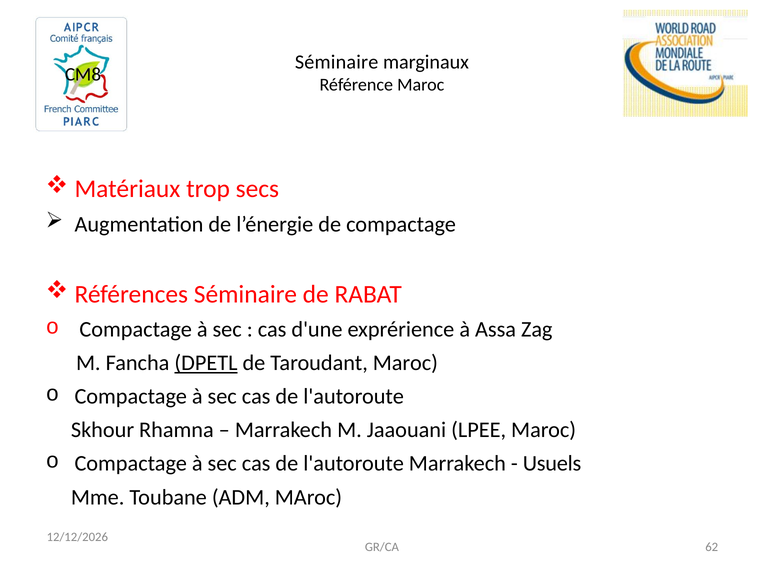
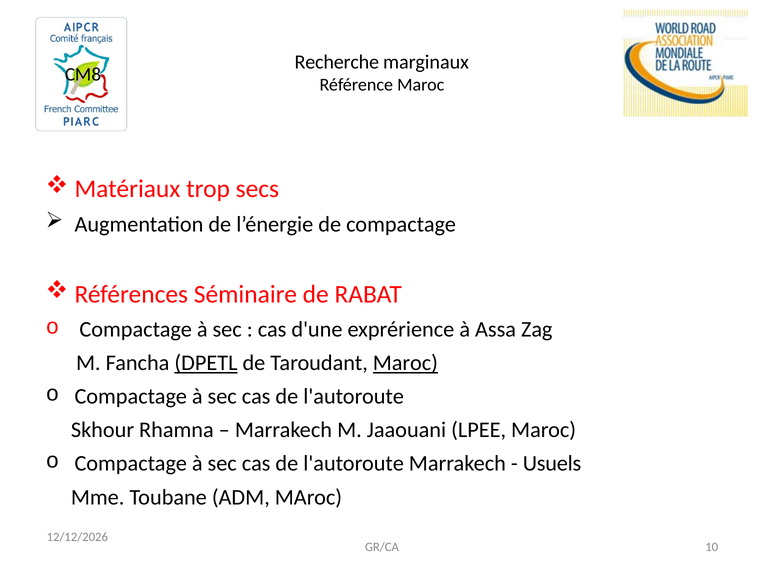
Séminaire: Séminaire -> Recherche (337, 62)
Maroc underline: none -> present (405, 363)
62: 62 -> 10 (712, 547)
